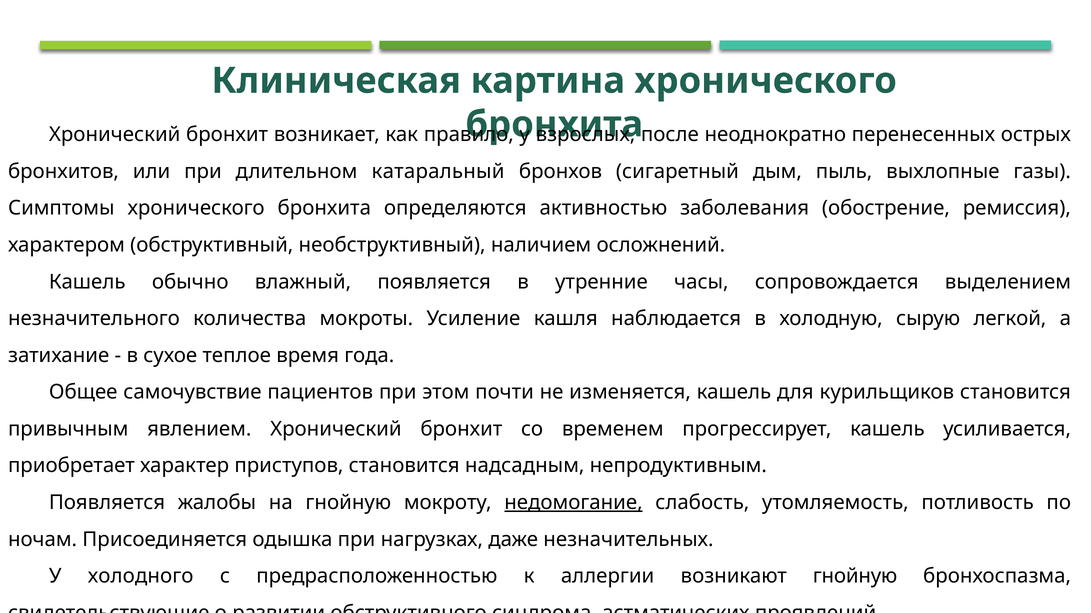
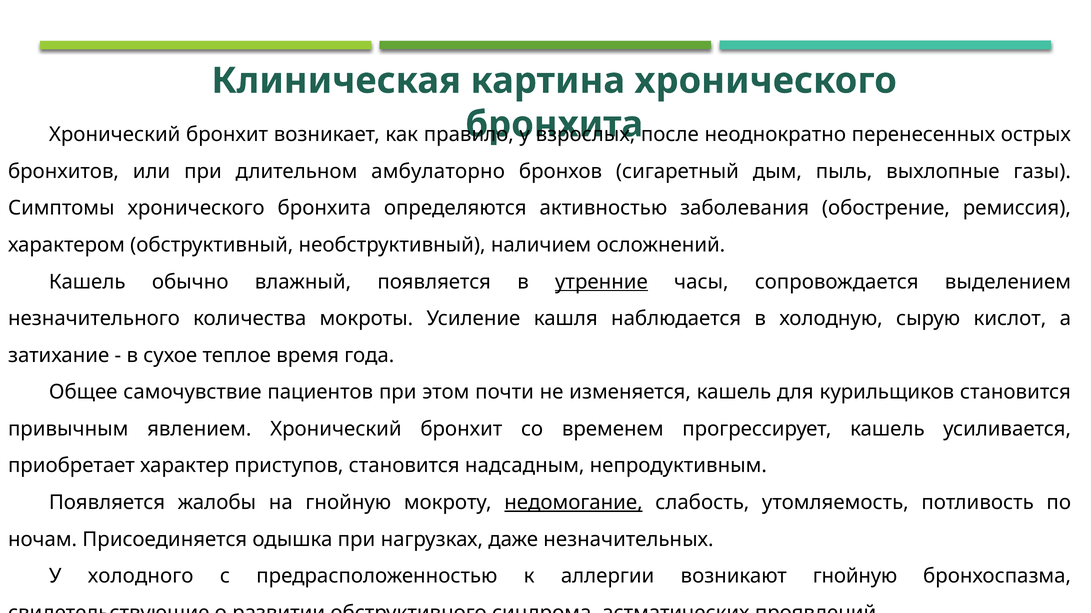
катаральный: катаральный -> амбулаторно (438, 172)
утренние underline: none -> present (601, 282)
легкой: легкой -> кислот (1010, 319)
